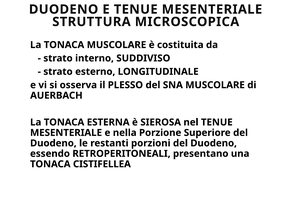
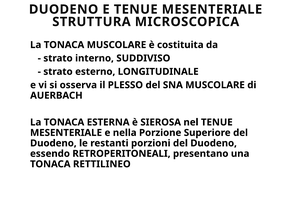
CISTIFELLEA: CISTIFELLEA -> RETTILINEO (102, 164)
